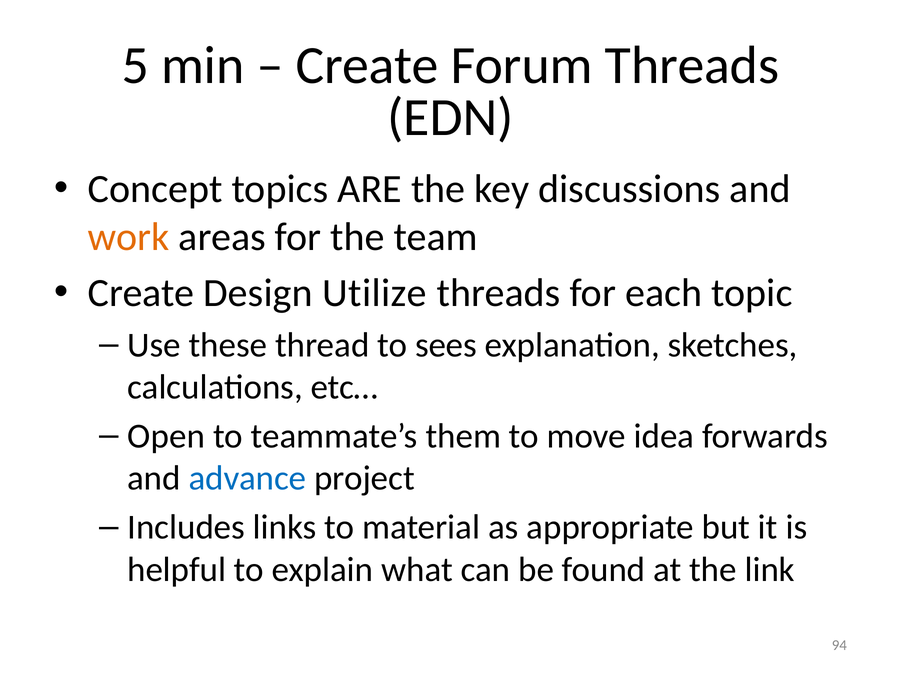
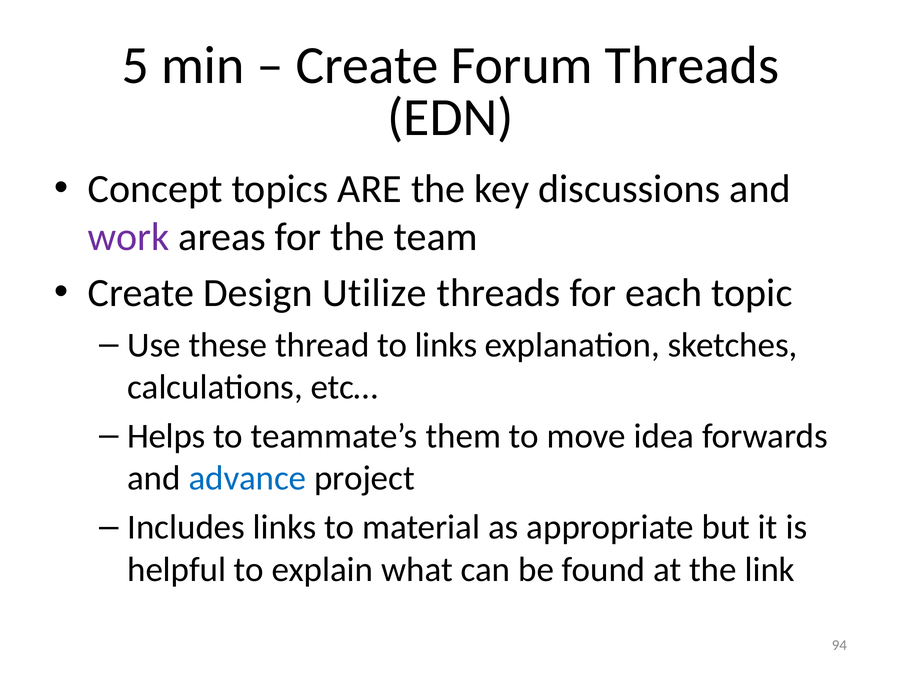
work colour: orange -> purple (129, 237)
to sees: sees -> links (446, 345)
Open: Open -> Helps (166, 436)
